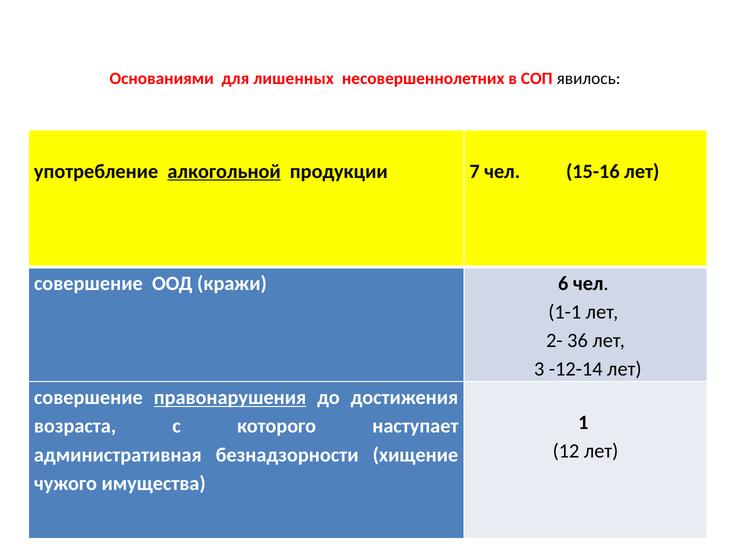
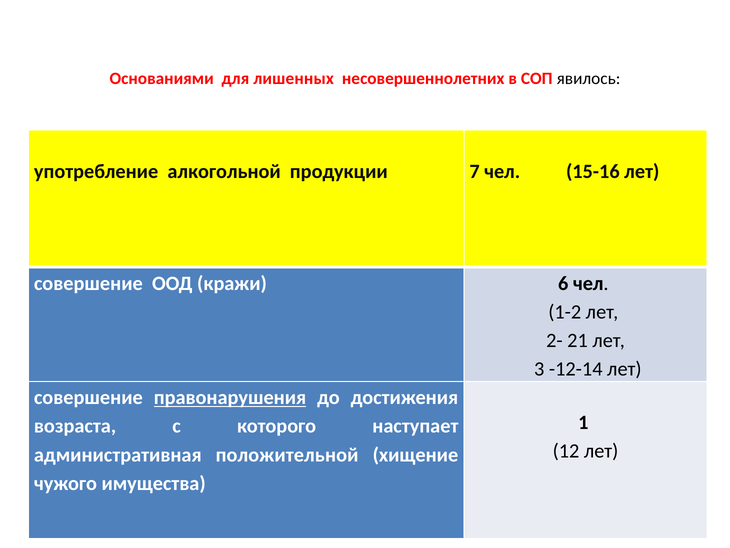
алкогольной underline: present -> none (224, 171)
1-1: 1-1 -> 1-2 (565, 312)
36: 36 -> 21 (578, 340)
безнадзорности: безнадзорности -> положительной (287, 454)
